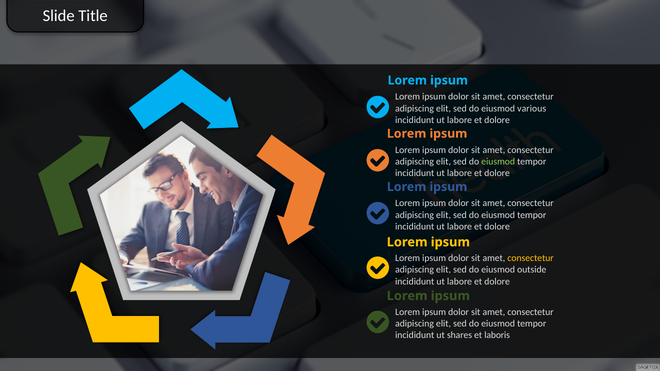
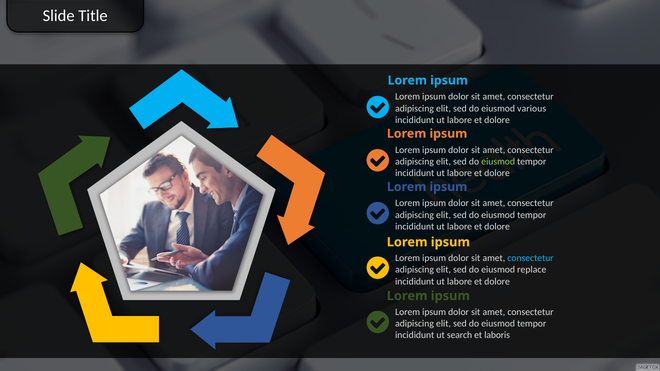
consectetur colour: yellow -> light blue (531, 258)
outside: outside -> replace (532, 270)
shares: shares -> search (460, 335)
